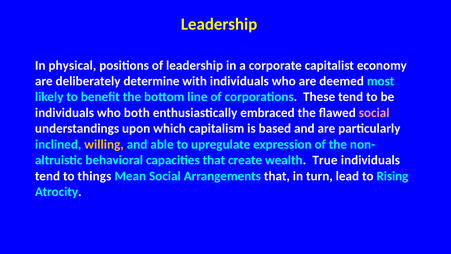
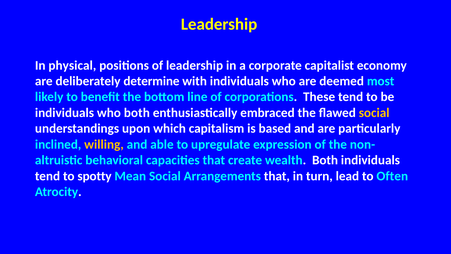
social colour: pink -> yellow (374, 113)
wealth True: True -> Both (325, 160)
things: things -> spotty (95, 176)
Rising: Rising -> Often (392, 176)
